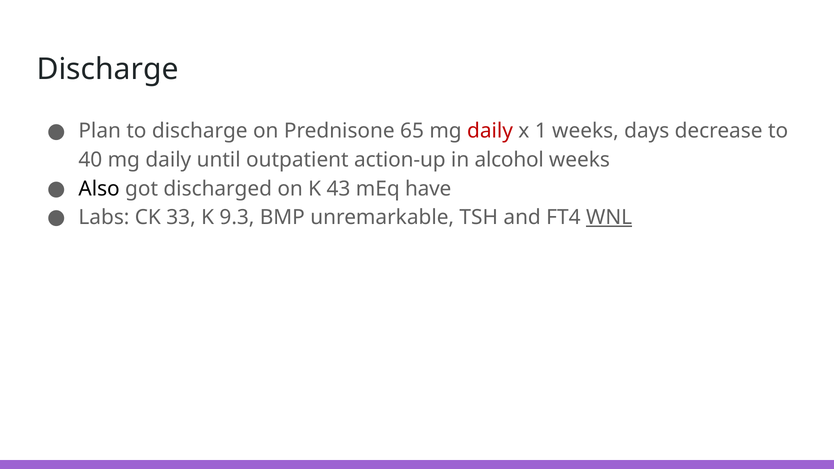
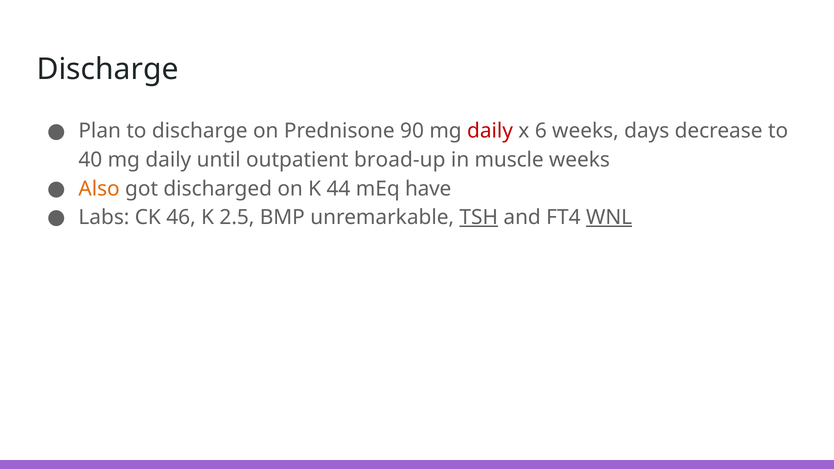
65: 65 -> 90 (412, 131)
1: 1 -> 6 (541, 131)
action-up: action-up -> broad-up (400, 160)
alcohol: alcohol -> muscle (509, 160)
Also colour: black -> orange (99, 189)
43: 43 -> 44 (338, 189)
33: 33 -> 46 (181, 217)
9.3: 9.3 -> 2.5 (237, 217)
TSH underline: none -> present (479, 217)
